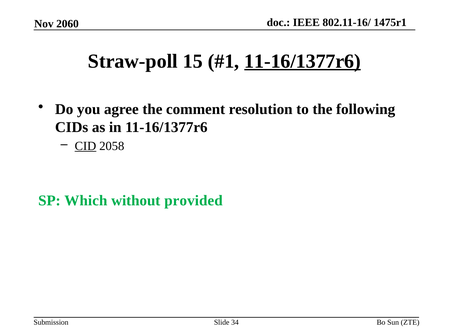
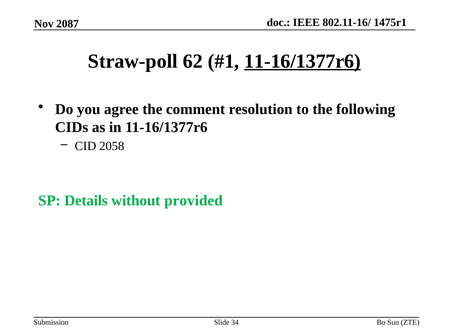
2060: 2060 -> 2087 (68, 24)
15: 15 -> 62 (193, 61)
CID underline: present -> none (85, 146)
Which: Which -> Details (86, 201)
